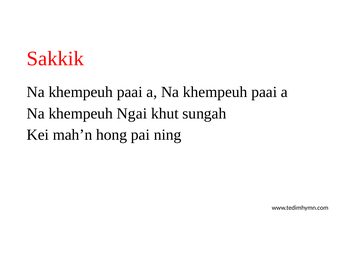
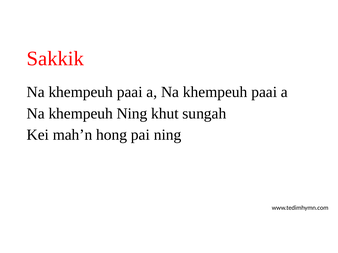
khempeuh Ngai: Ngai -> Ning (132, 114)
